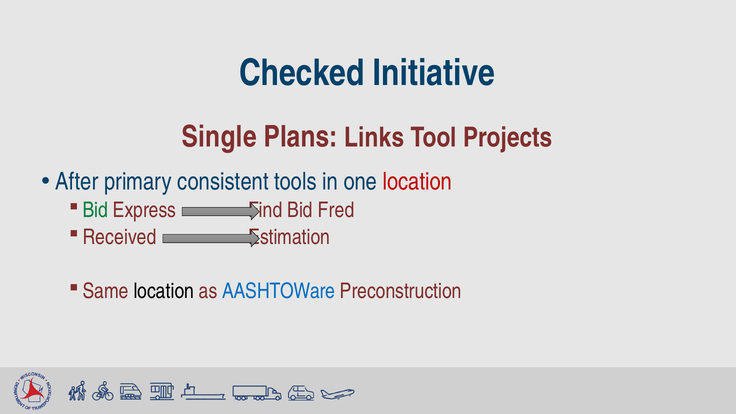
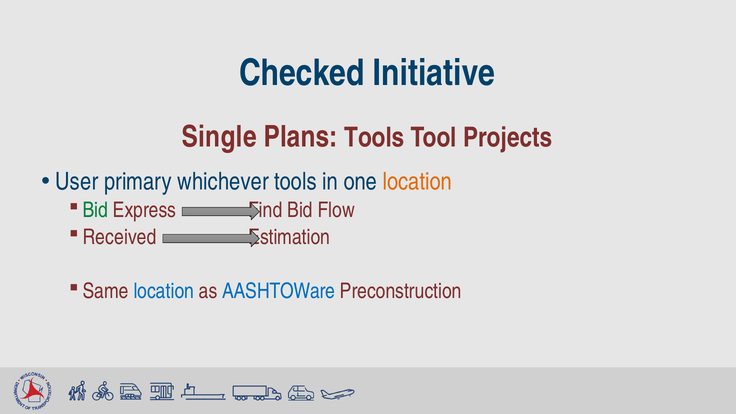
Plans Links: Links -> Tools (374, 138)
After: After -> User (77, 181)
consistent: consistent -> whichever (223, 181)
location colour: red -> orange (417, 181)
Fred: Fred -> Flow (336, 210)
location colour: black -> blue (164, 291)
